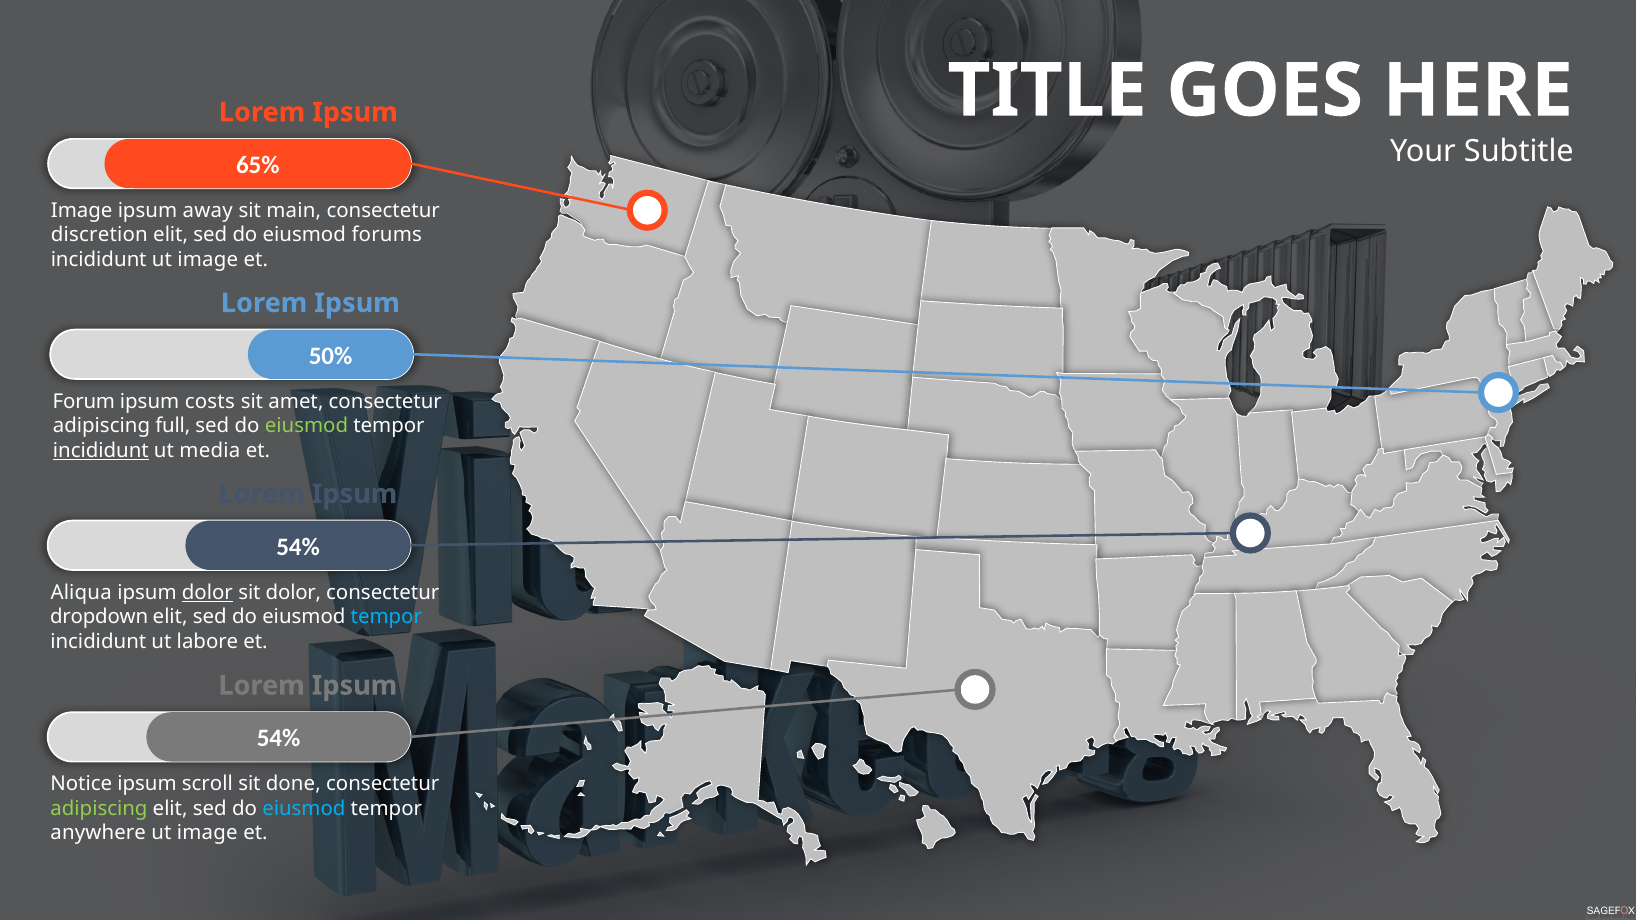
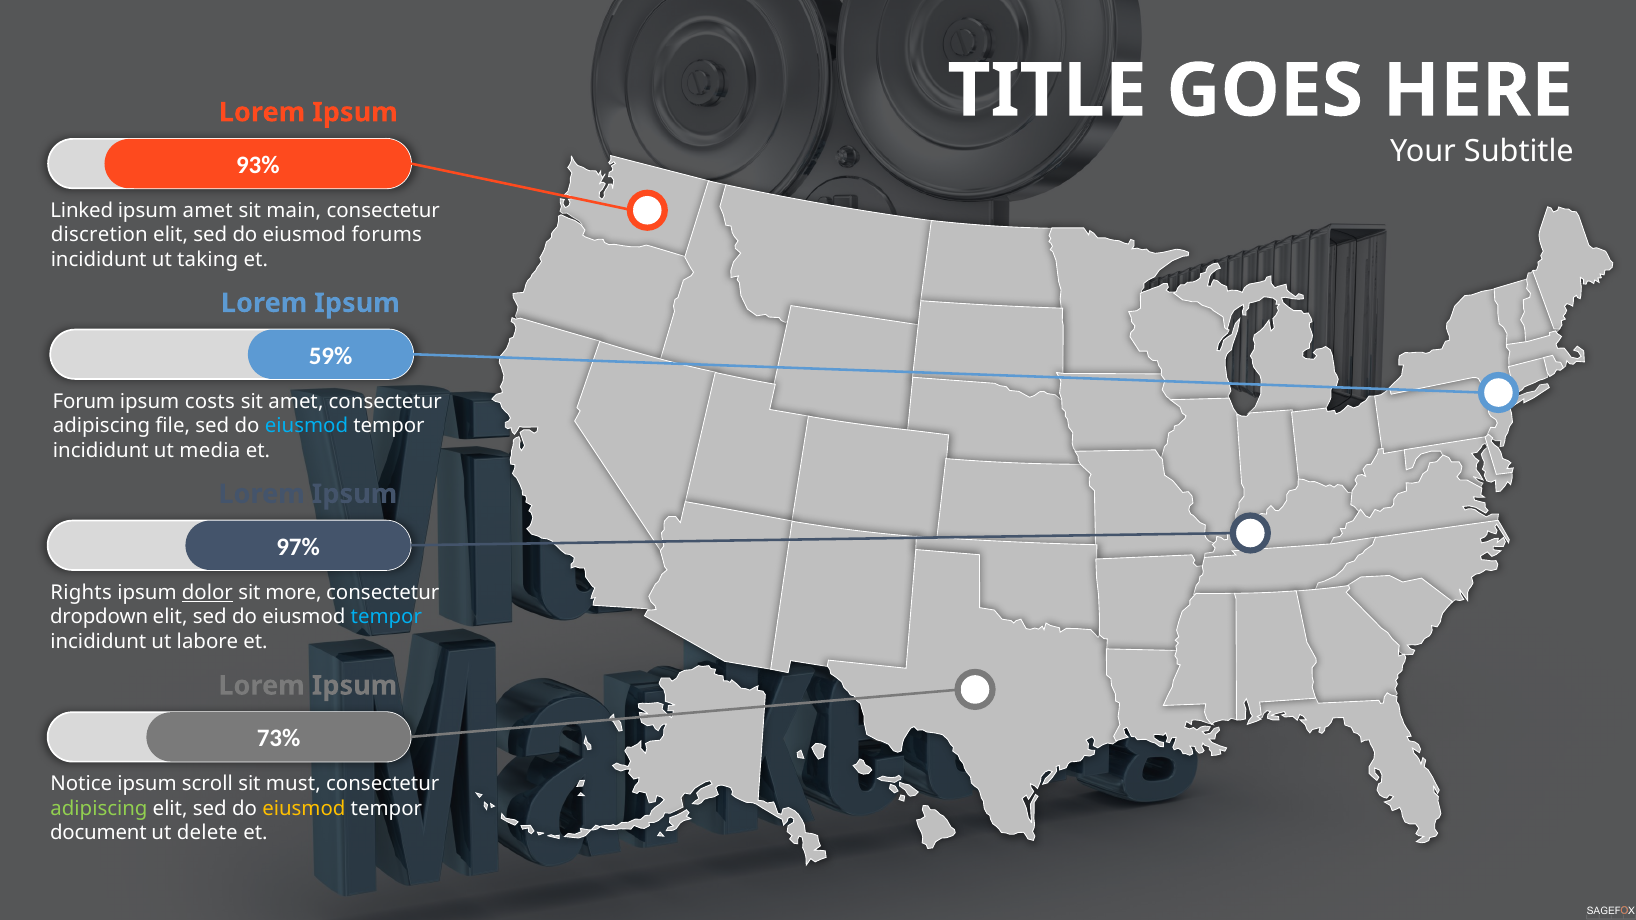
65%: 65% -> 93% (258, 165)
Image: Image -> Linked (82, 211)
ipsum away: away -> amet (208, 211)
incididunt ut image: image -> taking (208, 260)
50%: 50% -> 59% (331, 356)
full: full -> file (173, 426)
eiusmod colour: light green -> light blue (306, 426)
incididunt underline: present -> none (101, 451)
54%: 54% -> 97% (298, 547)
Aliqua: Aliqua -> Rights (81, 593)
sit dolor: dolor -> more (293, 593)
54%: 54% -> 73% (279, 739)
done: done -> must (293, 784)
eiusmod colour: light blue -> yellow (304, 809)
anywhere: anywhere -> document (98, 833)
image: image -> delete (207, 833)
